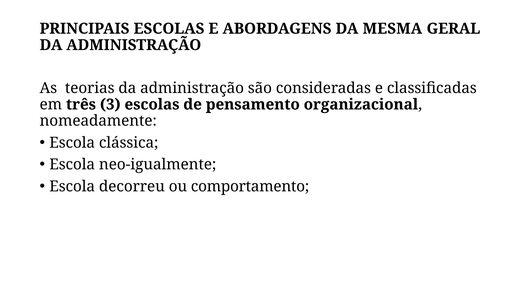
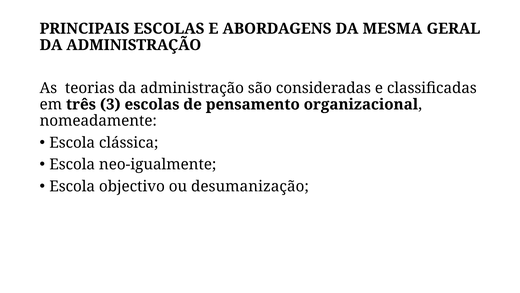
decorreu: decorreu -> objectivo (132, 186)
comportamento: comportamento -> desumanização (250, 186)
